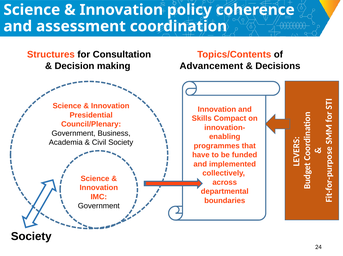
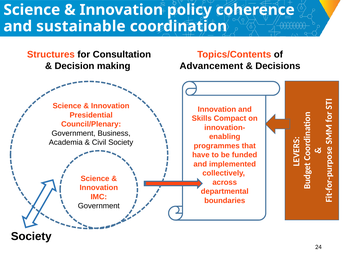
assessment: assessment -> sustainable (81, 26)
